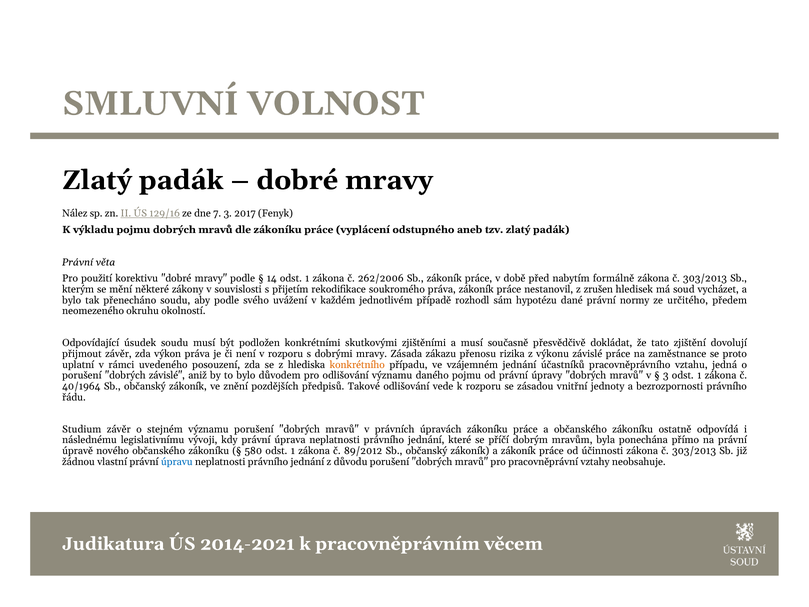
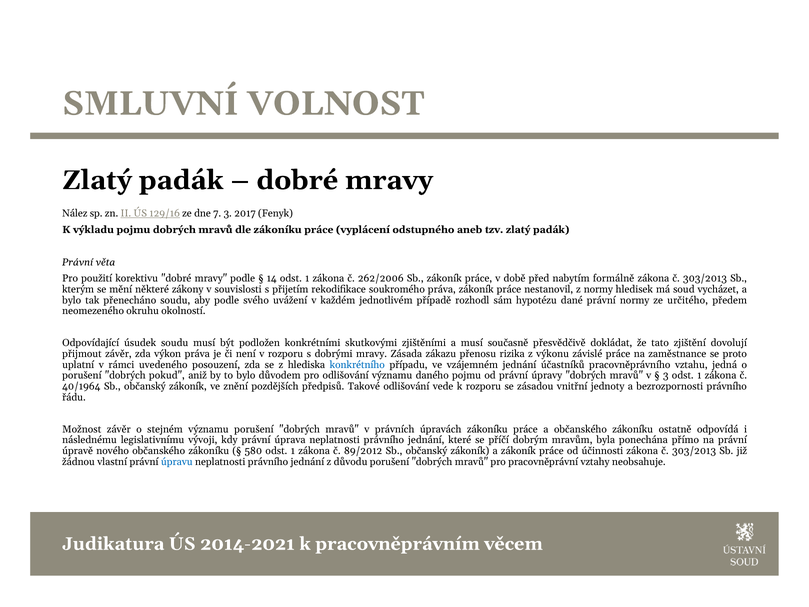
z zrušen: zrušen -> normy (598, 289)
konkrétního colour: orange -> blue (357, 365)
dobrých závislé: závislé -> pokud (167, 375)
Studium: Studium -> Možnost (82, 429)
